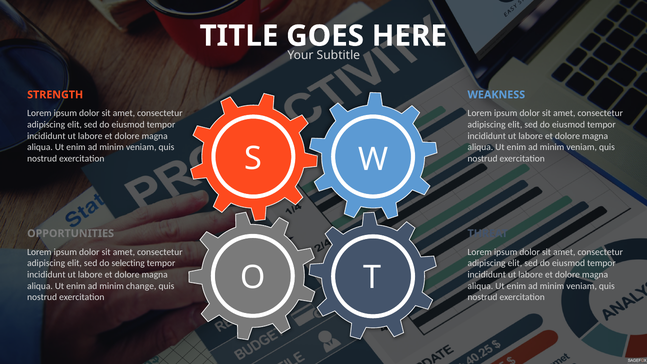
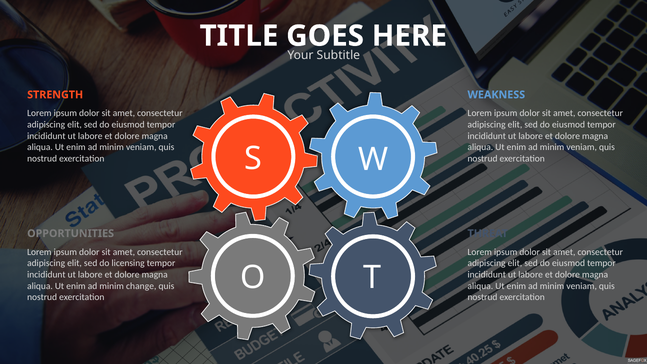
selecting: selecting -> licensing (128, 263)
